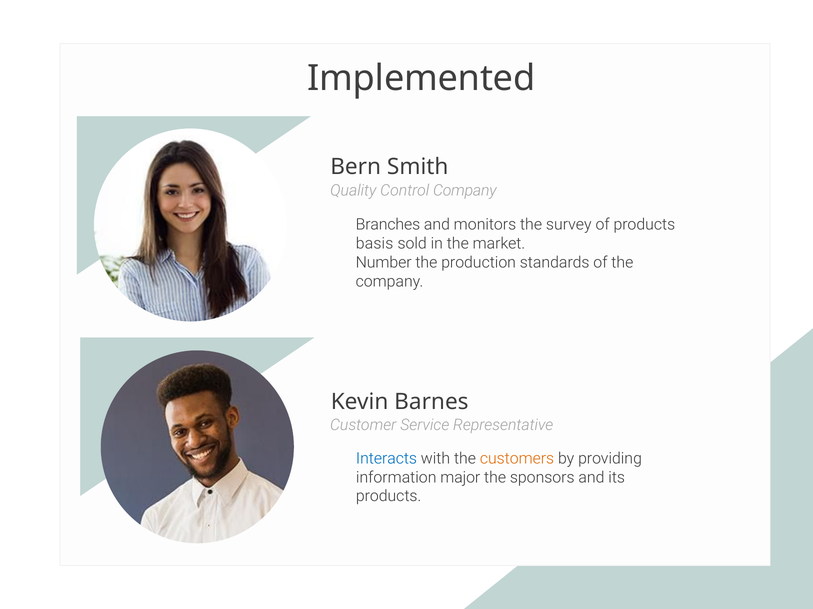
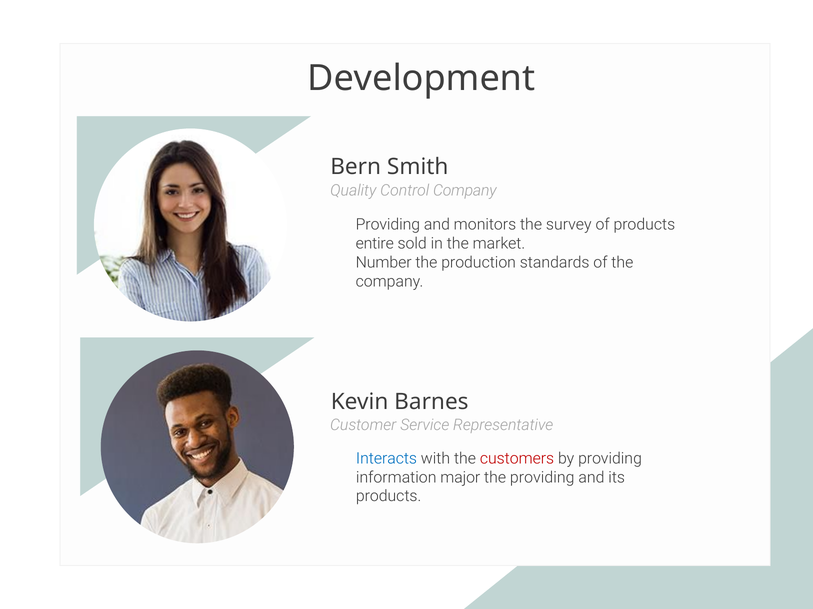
Implemented: Implemented -> Development (421, 78)
Branches: Branches -> Providing (388, 225)
basis: basis -> entire (375, 244)
customers colour: orange -> red (517, 459)
the sponsors: sponsors -> providing (542, 478)
